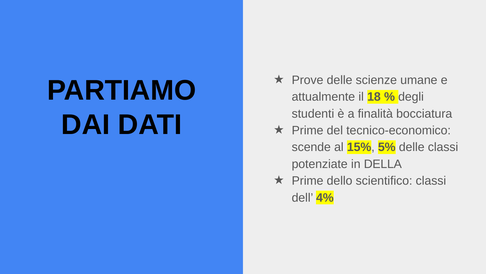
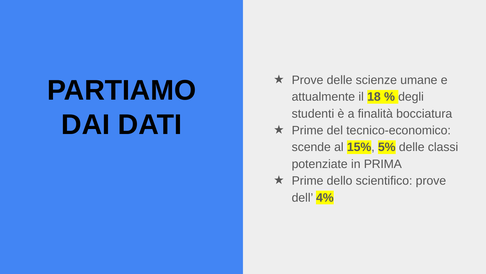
DELLA: DELLA -> PRIMA (383, 164)
scientifico classi: classi -> prove (431, 180)
